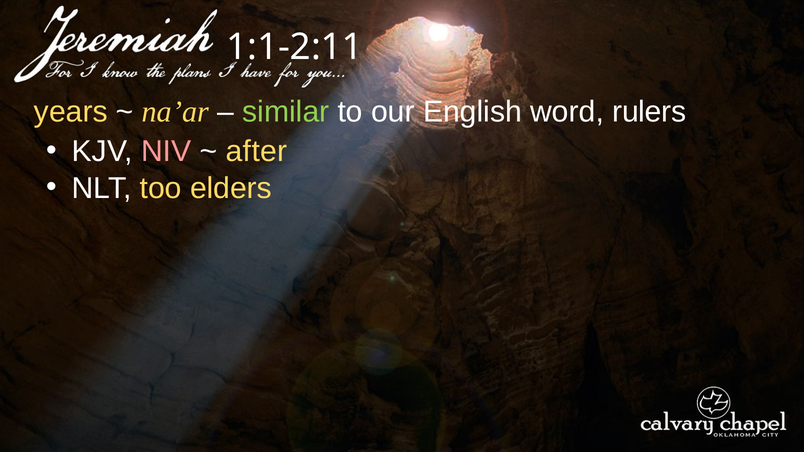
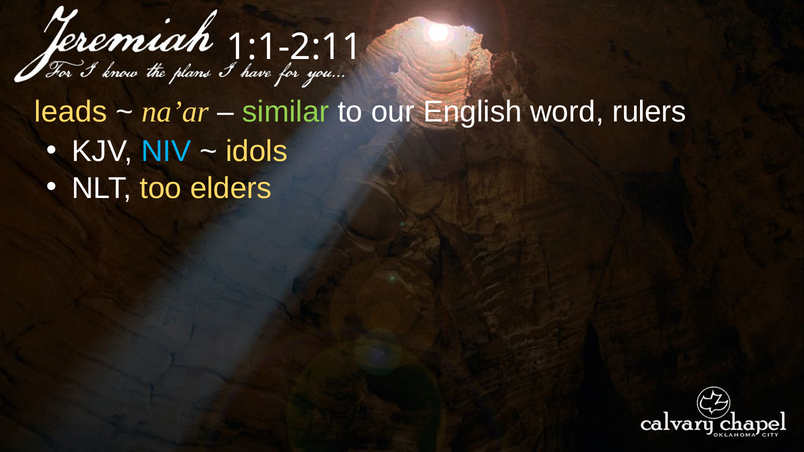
years: years -> leads (71, 112)
NIV colour: pink -> light blue (166, 151)
after: after -> idols (257, 151)
